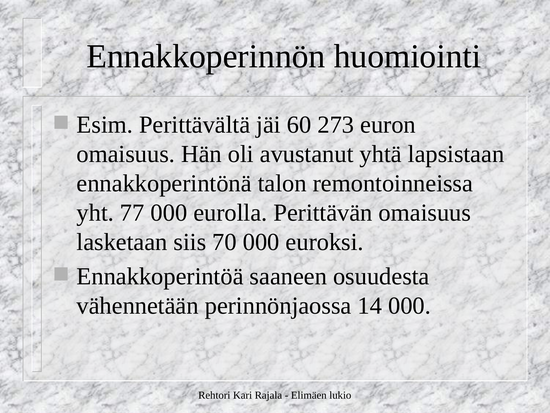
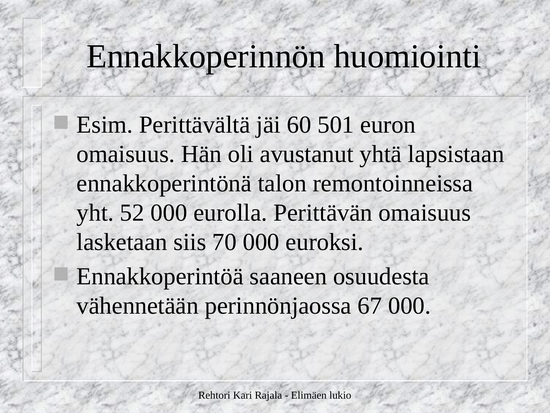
273: 273 -> 501 (336, 125)
77: 77 -> 52 (132, 213)
14: 14 -> 67 (370, 305)
